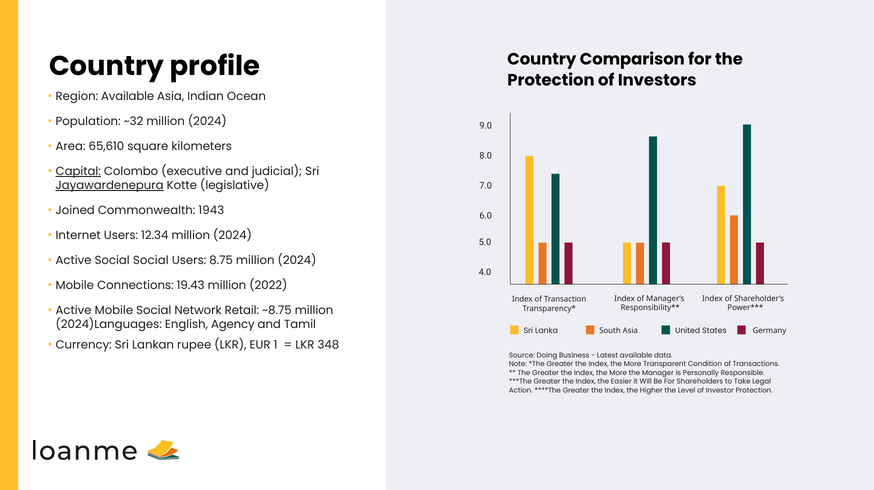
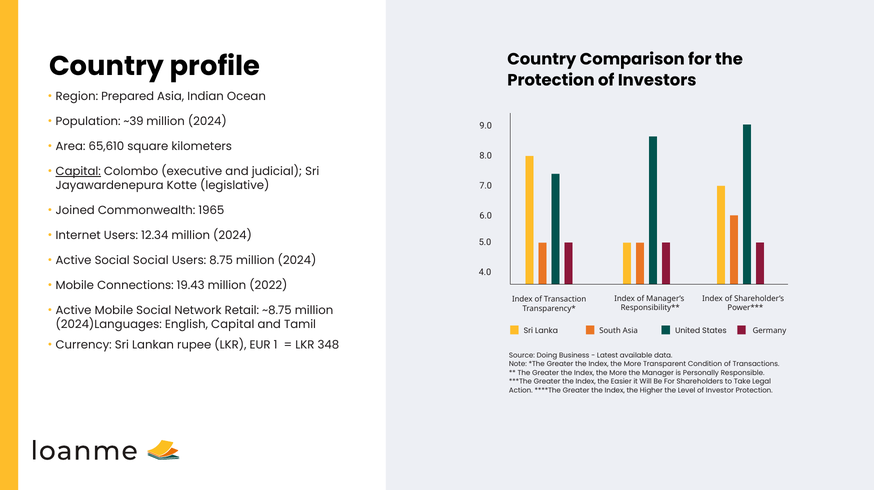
Region Available: Available -> Prepared (128, 96)
~32: ~32 -> ~39 (134, 121)
Jayawardenepura underline: present -> none (110, 185)
1943: 1943 -> 1965 (211, 210)
English Agency: Agency -> Capital (233, 325)
